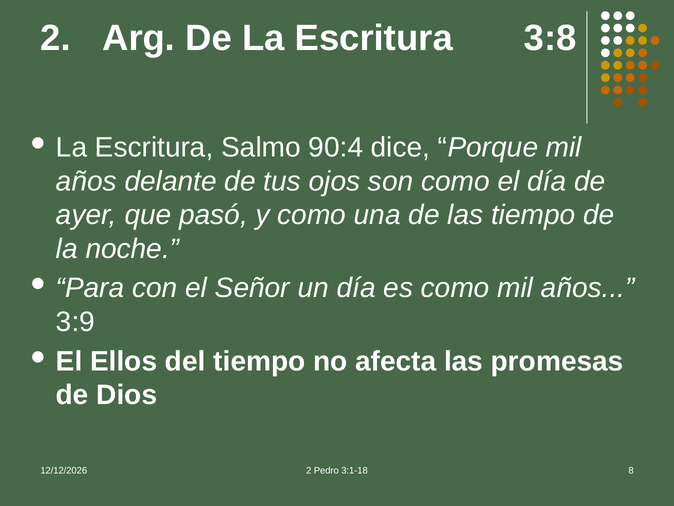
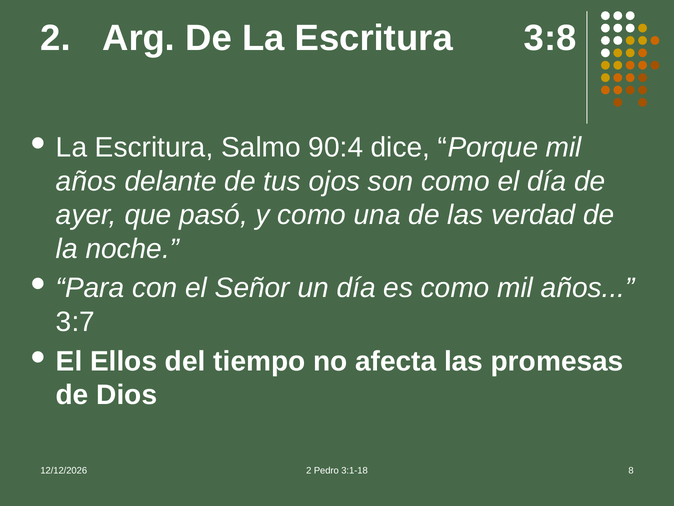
las tiempo: tiempo -> verdad (533, 215)
3:9: 3:9 -> 3:7 (75, 322)
